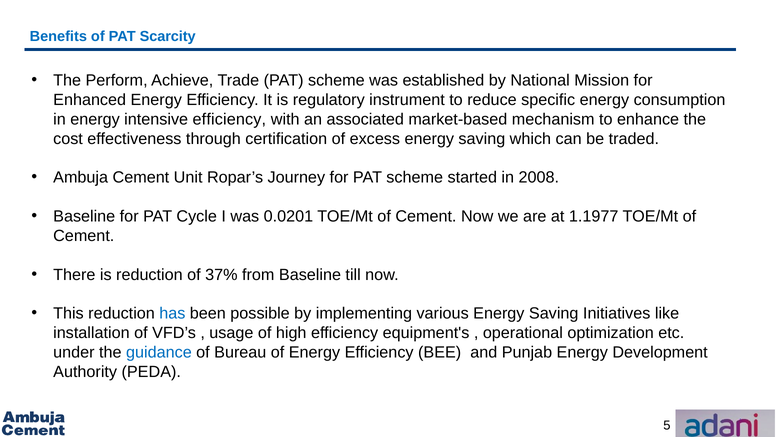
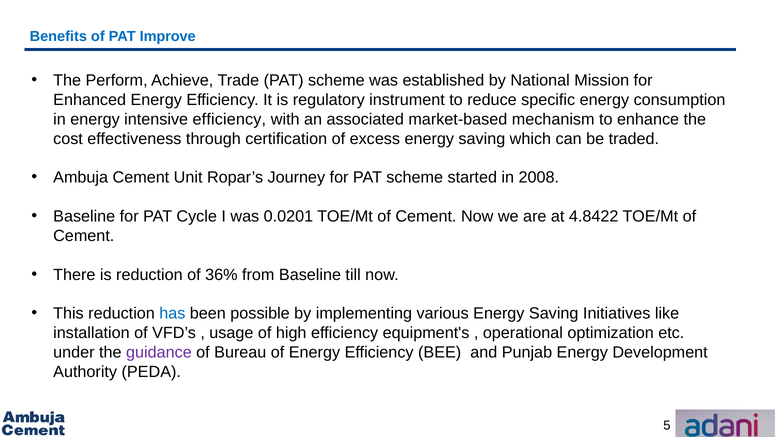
Scarcity: Scarcity -> Improve (168, 36)
1.1977: 1.1977 -> 4.8422 (594, 216)
37%: 37% -> 36% (221, 274)
guidance colour: blue -> purple (159, 352)
